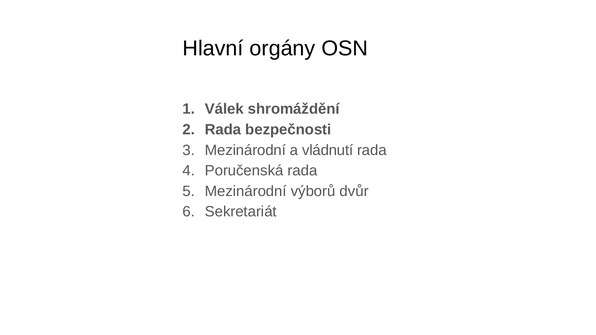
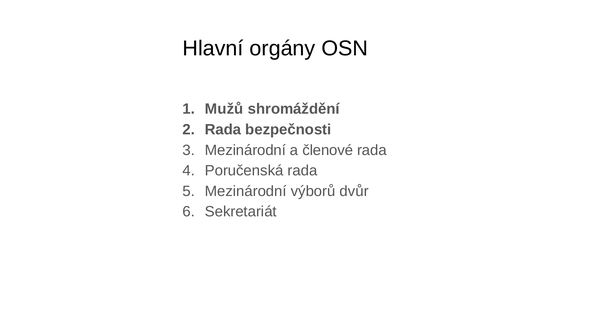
Válek: Válek -> Mužů (224, 109)
vládnutí: vládnutí -> členové (328, 150)
